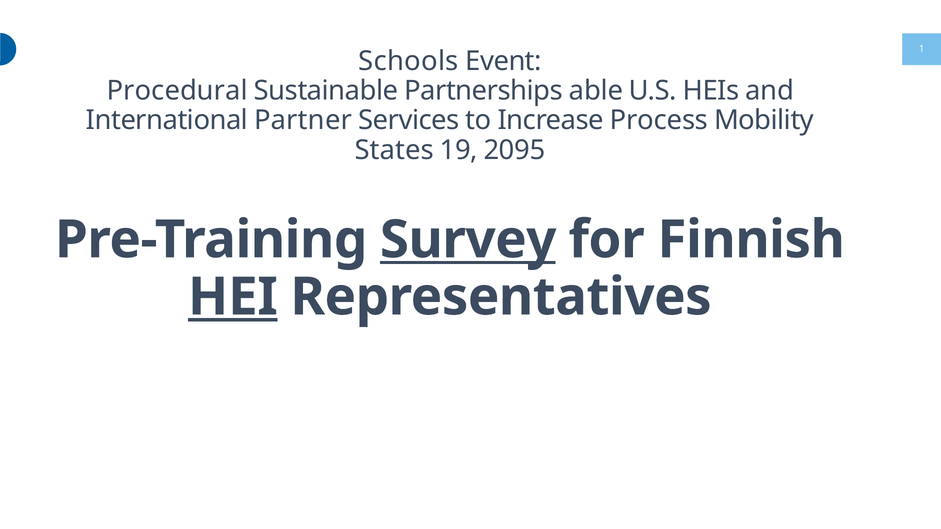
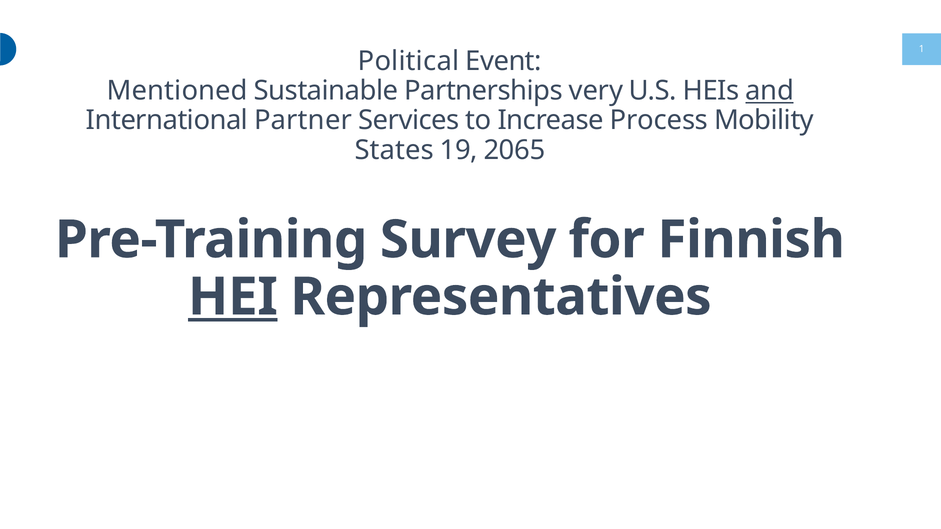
Schools: Schools -> Political (409, 61)
Procedural: Procedural -> Mentioned (177, 91)
able: able -> very (596, 91)
and underline: none -> present (770, 91)
2095: 2095 -> 2065 (515, 150)
Survey underline: present -> none (468, 240)
